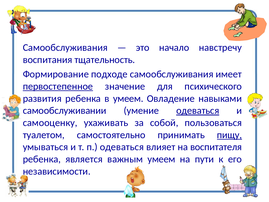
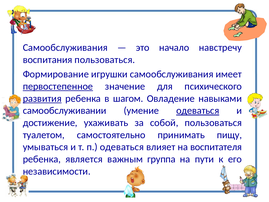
воспитания тщательность: тщательность -> пользоваться (105, 60)
подходе: подходе -> игрушки (109, 74)
развития underline: none -> present (42, 98)
в умеем: умеем -> шагом (128, 98)
самооценку: самооценку -> достижение (50, 123)
пищу underline: present -> none (229, 135)
важным умеем: умеем -> группа (161, 159)
